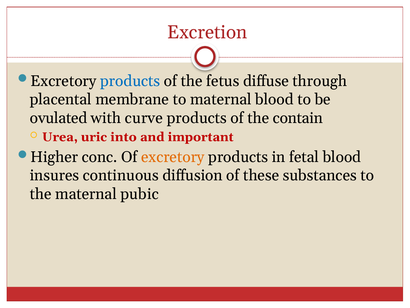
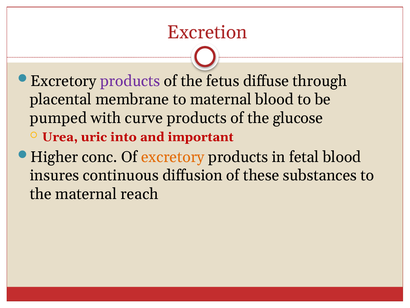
products colour: blue -> purple (130, 81)
ovulated: ovulated -> pumped (58, 118)
contain: contain -> glucose (298, 118)
pubic: pubic -> reach (140, 194)
